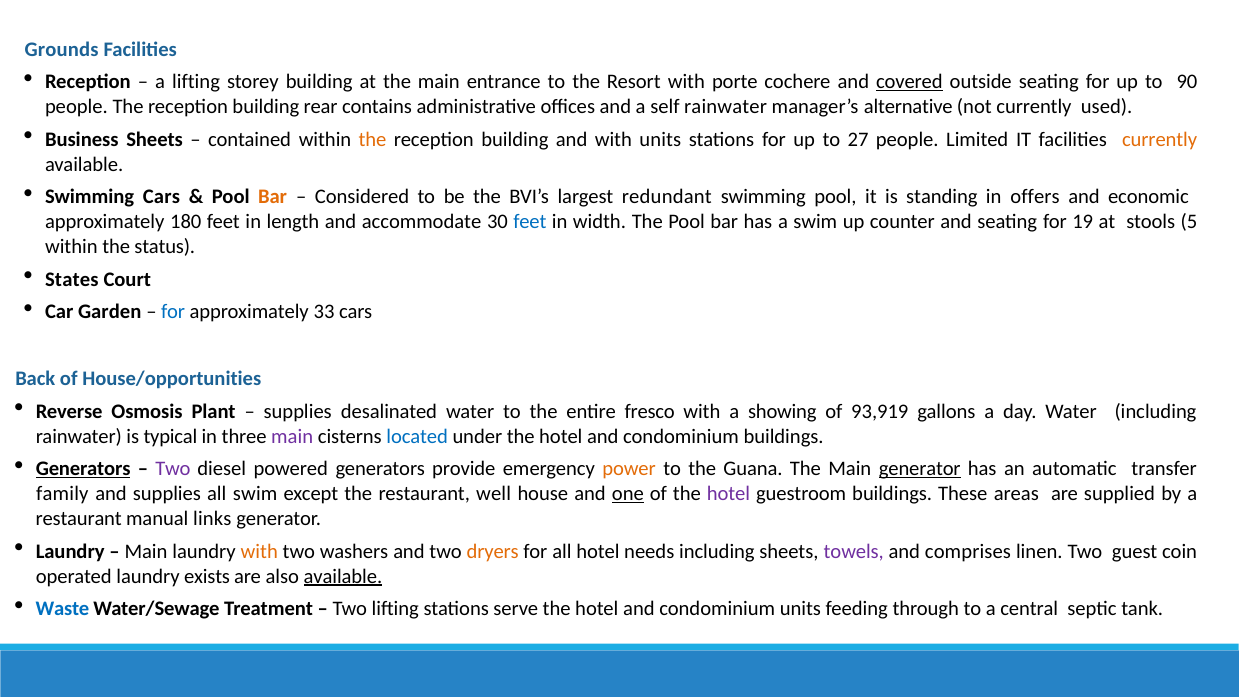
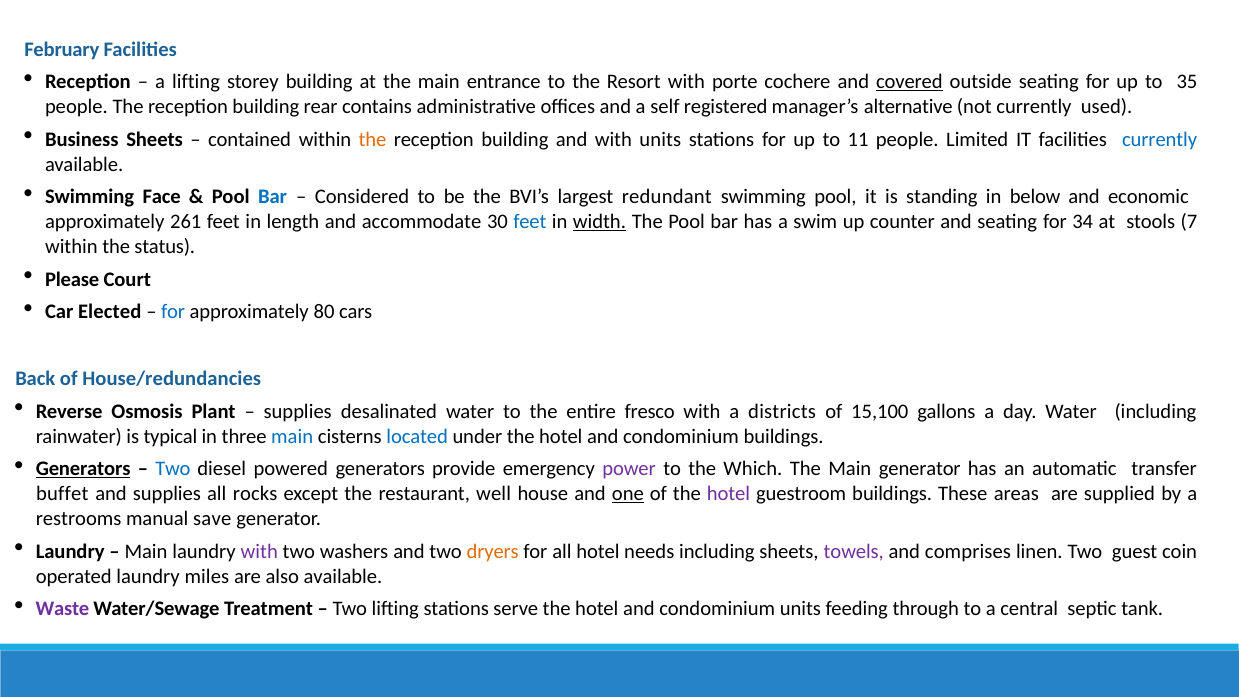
Grounds: Grounds -> February (62, 49)
90: 90 -> 35 (1187, 82)
self rainwater: rainwater -> registered (726, 107)
27: 27 -> 11 (858, 139)
currently colour: orange -> blue (1160, 139)
Swimming Cars: Cars -> Face (162, 197)
Bar colour: orange -> blue (273, 197)
offers: offers -> below (1035, 197)
180: 180 -> 261 (186, 222)
width underline: none -> present (599, 222)
19: 19 -> 34 (1083, 222)
5: 5 -> 7 (1189, 222)
States: States -> Please (72, 279)
Garden: Garden -> Elected (110, 312)
33: 33 -> 80 (324, 312)
House/opportunities: House/opportunities -> House/redundancies (172, 379)
showing: showing -> districts (782, 411)
93,919: 93,919 -> 15,100 (880, 411)
main colour: purple -> blue (292, 436)
Two colour: purple -> blue (173, 469)
power colour: orange -> purple (629, 469)
Guana: Guana -> Which (753, 469)
generator underline: present -> none (920, 469)
family: family -> buffet (62, 494)
all swim: swim -> rocks (255, 494)
restaurant: restaurant -> restrooms (79, 519)
links: links -> save (212, 519)
with colour: orange -> purple (259, 551)
exists: exists -> miles (207, 576)
available underline: present -> none (343, 576)
Waste colour: blue -> purple (62, 609)
